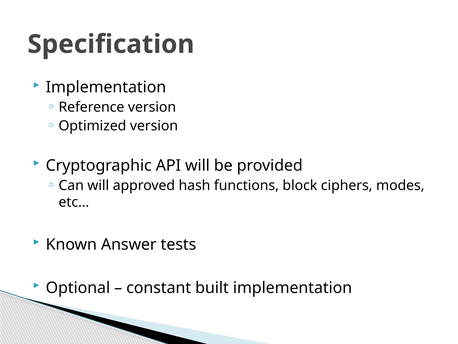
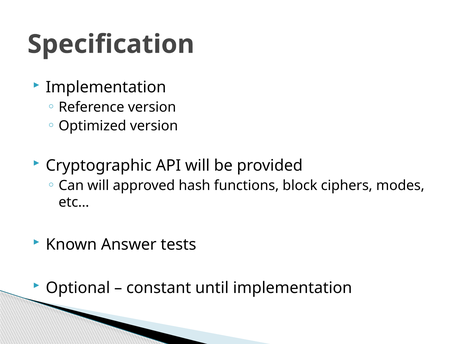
built: built -> until (212, 287)
